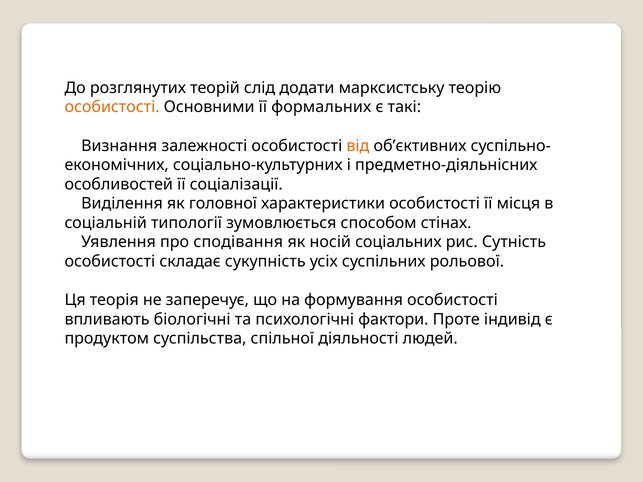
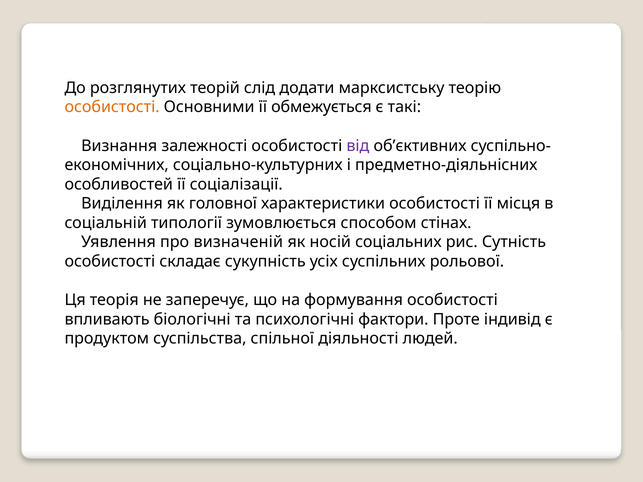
формальних: формальних -> обмежується (321, 107)
від colour: orange -> purple (358, 146)
сподівання: сподівання -> визначеній (238, 242)
